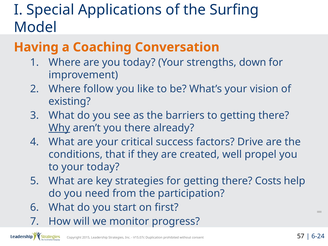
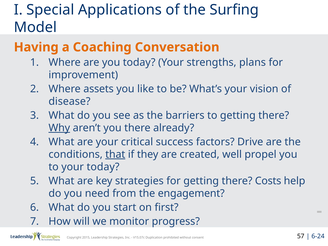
down: down -> plans (253, 62)
follow: follow -> assets (99, 89)
existing: existing -> disease (70, 101)
that underline: none -> present (115, 154)
participation: participation -> engagement (191, 193)
